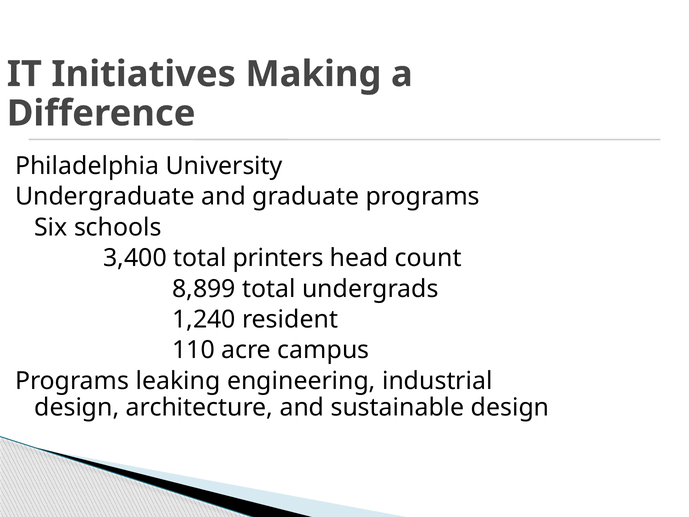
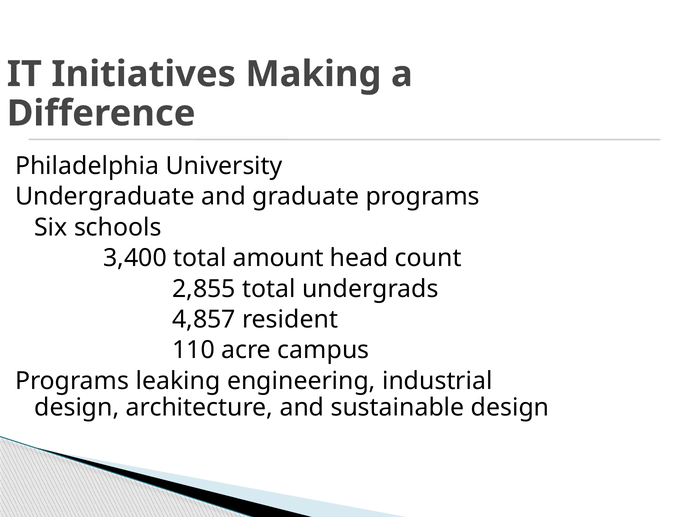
printers: printers -> amount (278, 258)
8,899: 8,899 -> 2,855 (204, 289)
1,240: 1,240 -> 4,857 (204, 319)
